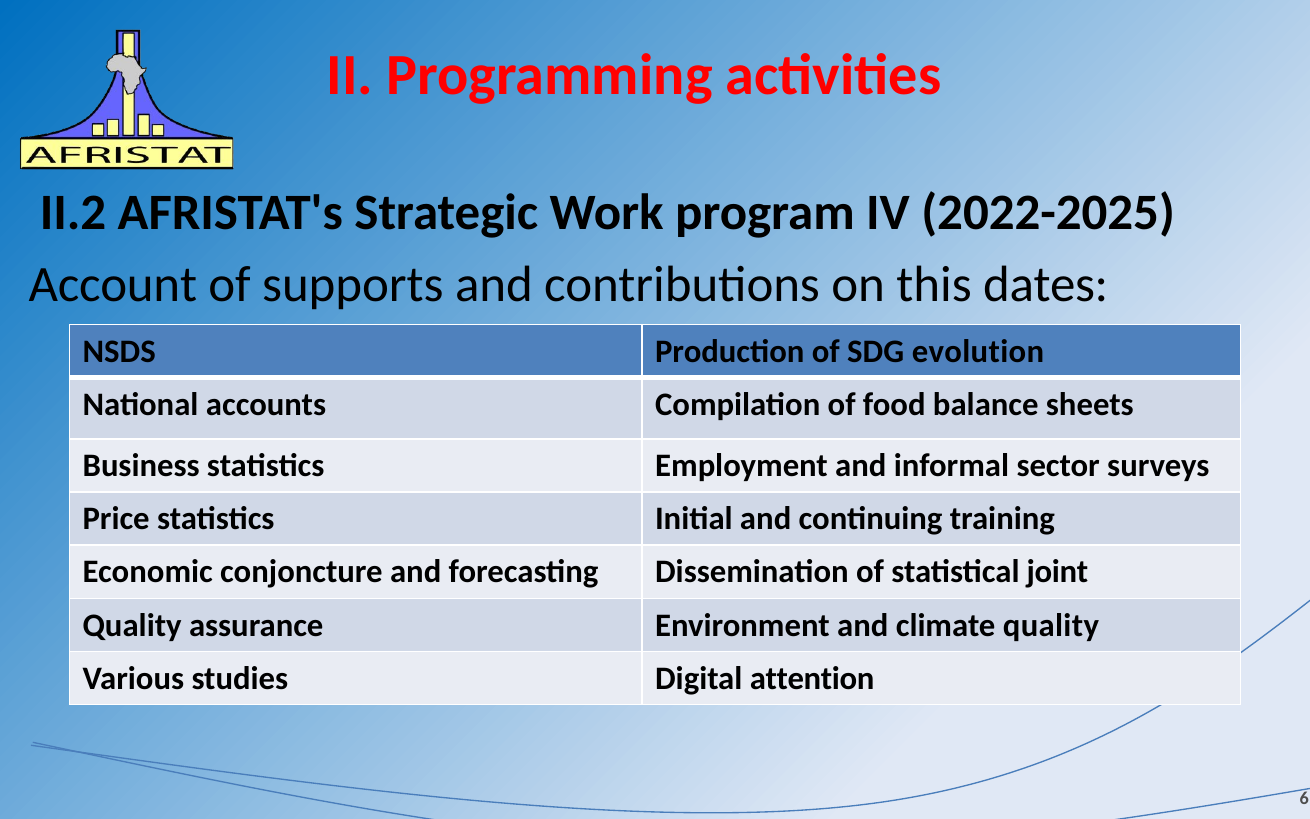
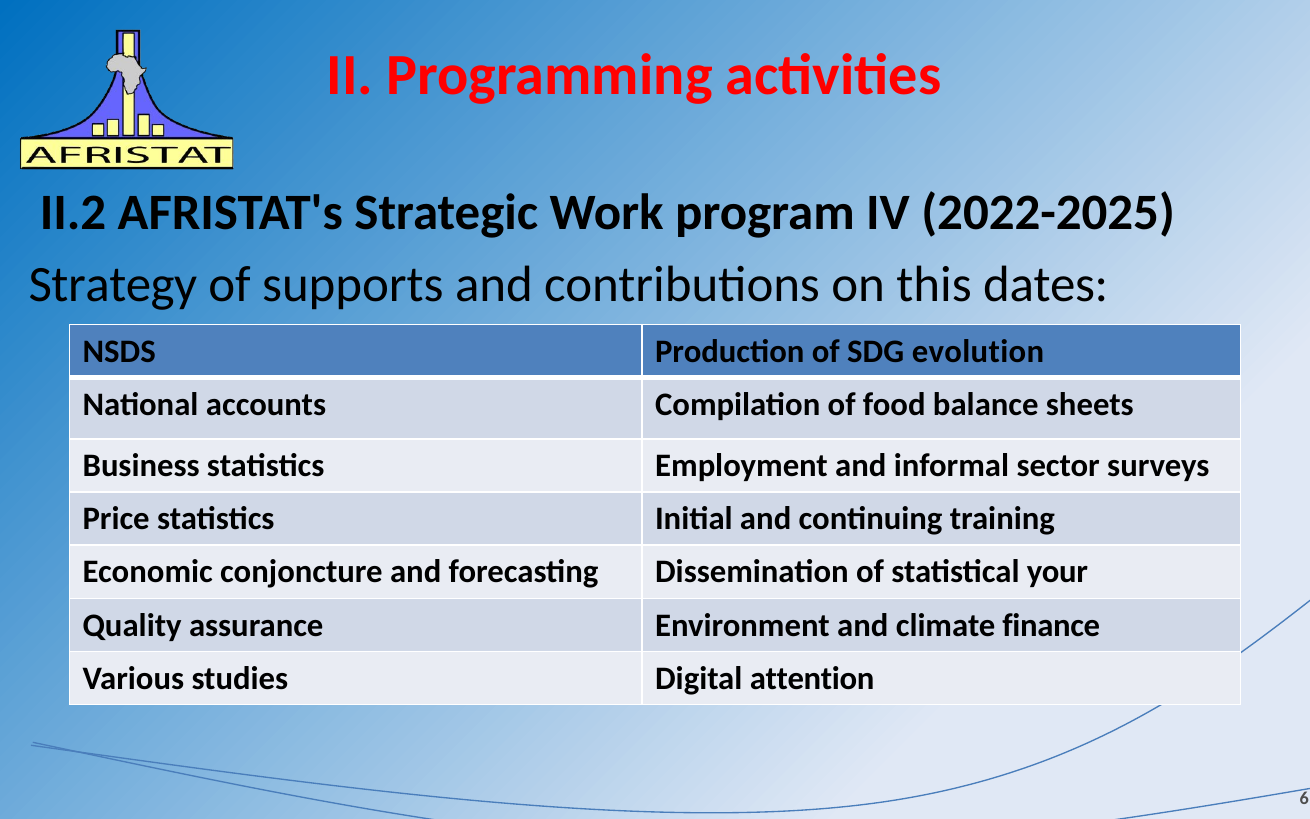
Account: Account -> Strategy (113, 284)
joint: joint -> your (1057, 572)
climate quality: quality -> finance (1051, 625)
